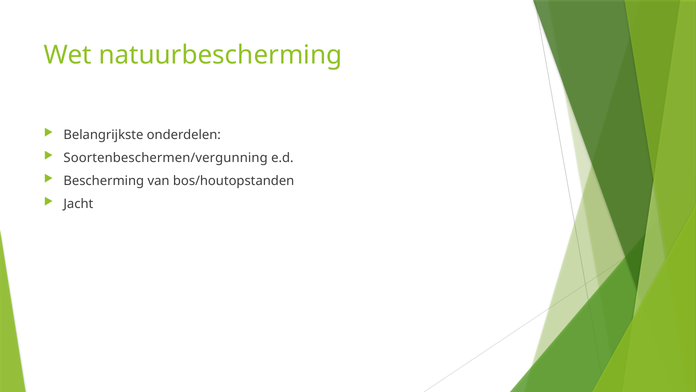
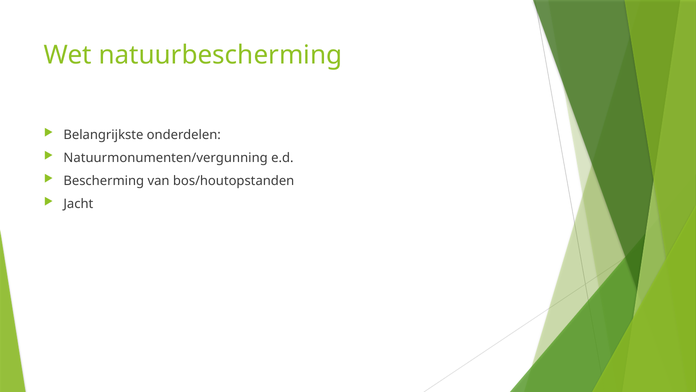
Soortenbeschermen/vergunning: Soortenbeschermen/vergunning -> Natuurmonumenten/vergunning (166, 158)
